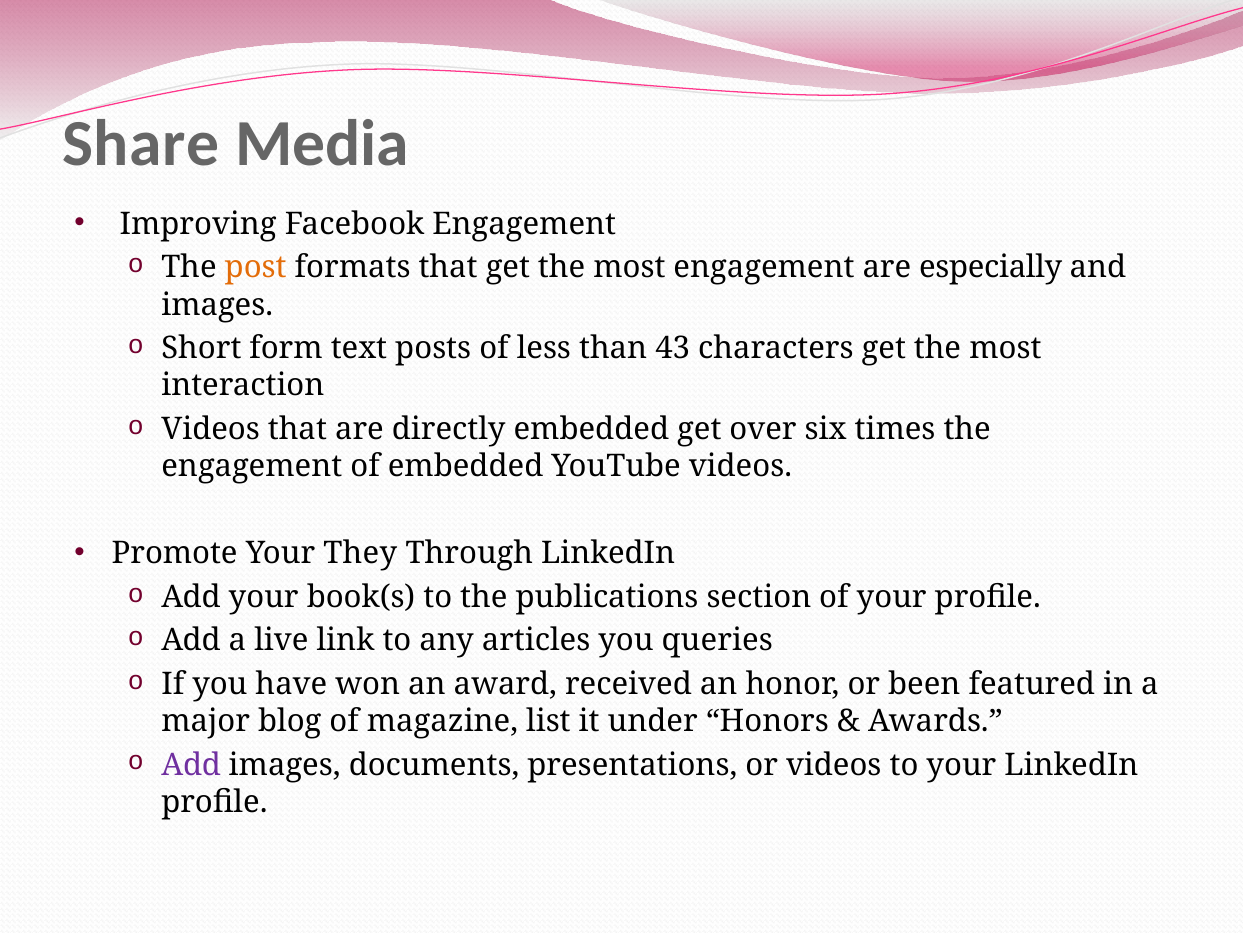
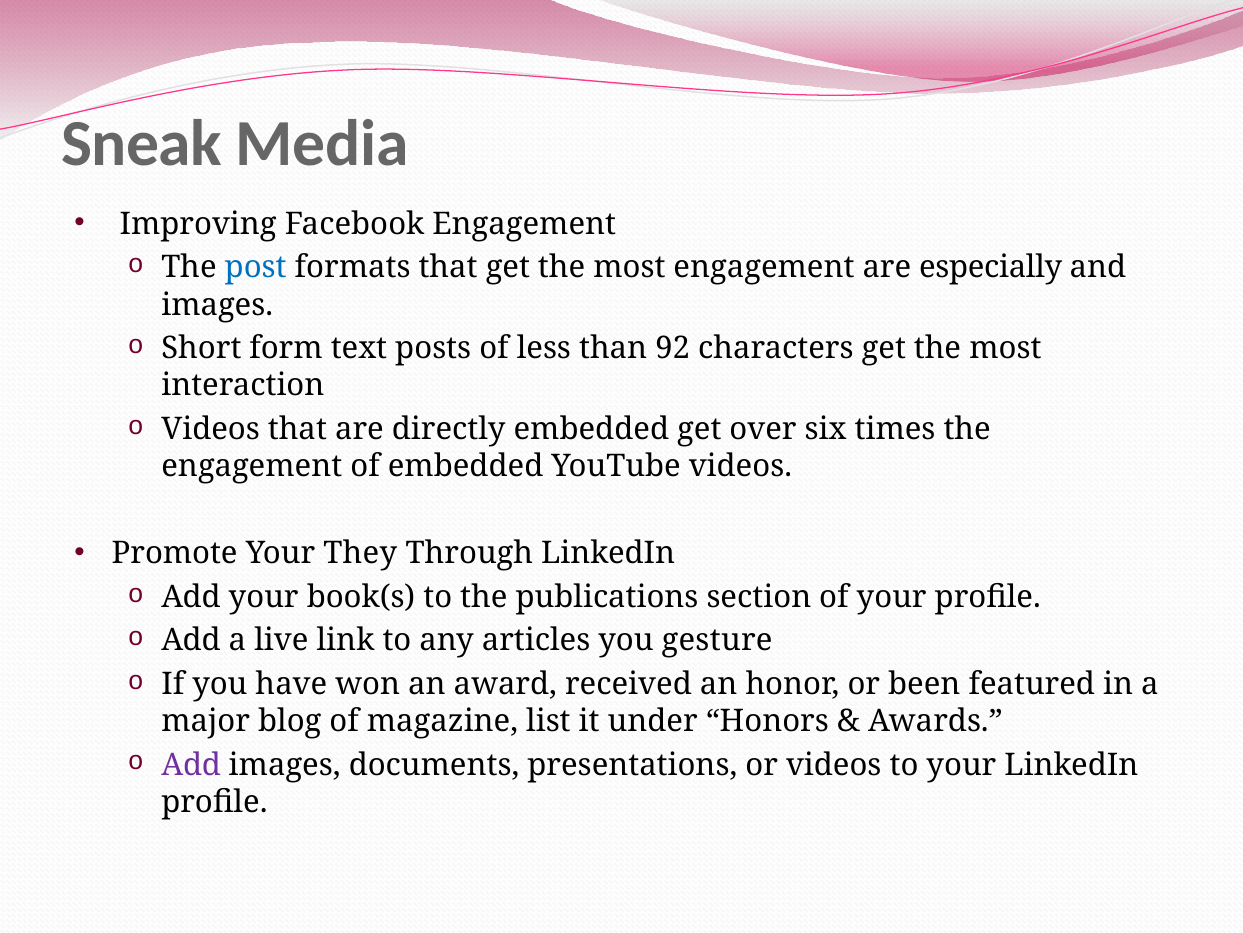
Share: Share -> Sneak (142, 143)
post colour: orange -> blue (256, 267)
43: 43 -> 92 (673, 348)
queries: queries -> gesture (717, 640)
